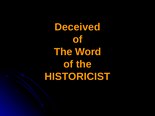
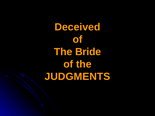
Word: Word -> Bride (88, 52)
HISTORICIST: HISTORICIST -> JUDGMENTS (77, 77)
